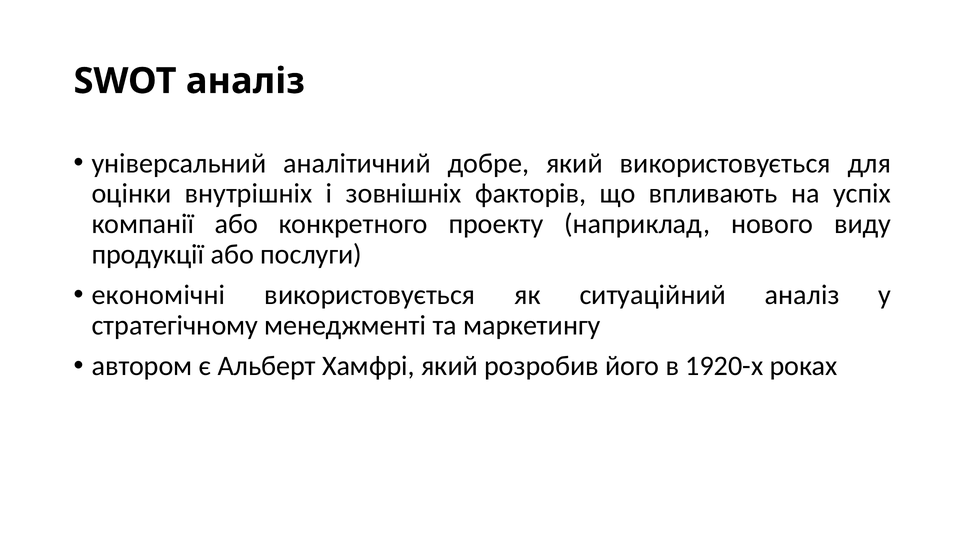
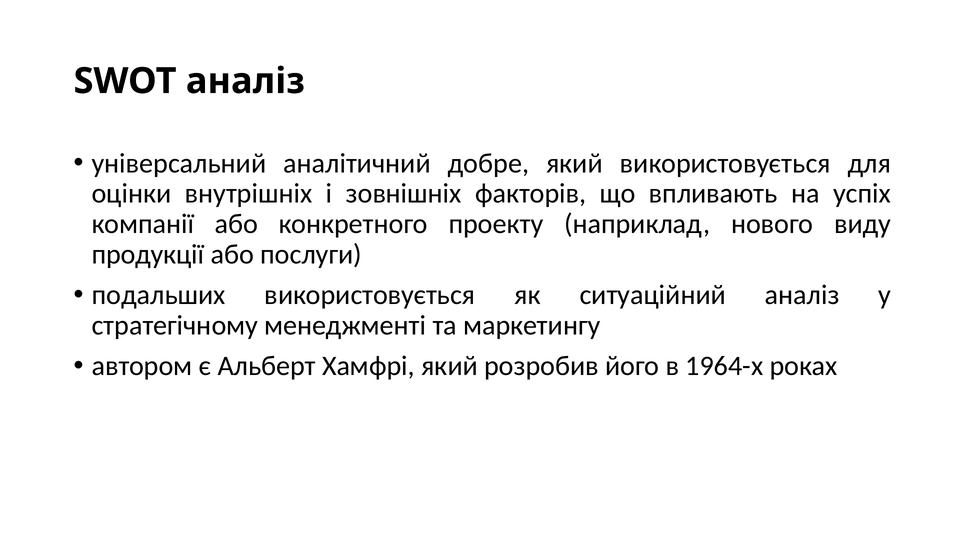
економічні: економічні -> подальших (159, 295)
1920-х: 1920-х -> 1964-х (724, 366)
